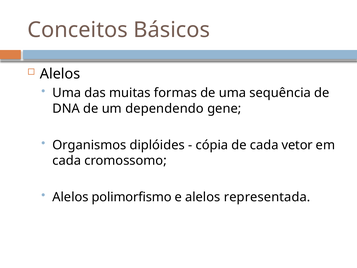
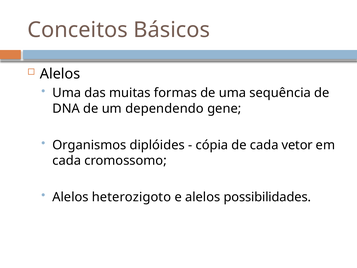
polimorfismo: polimorfismo -> heterozigoto (131, 197)
representada: representada -> possibilidades (267, 197)
